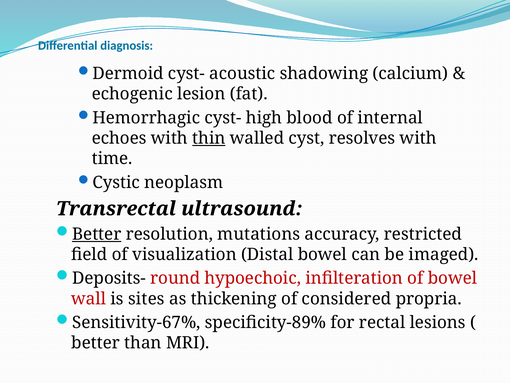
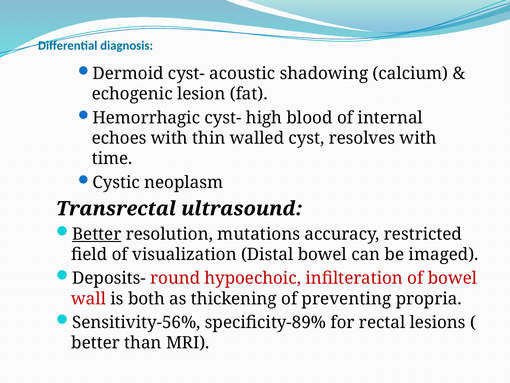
thin underline: present -> none (209, 138)
sites: sites -> both (146, 298)
considered: considered -> preventing (346, 298)
Sensitivity-67%: Sensitivity-67% -> Sensitivity-56% (136, 322)
